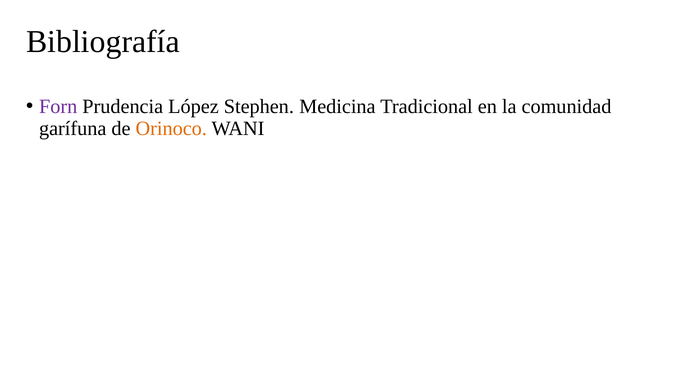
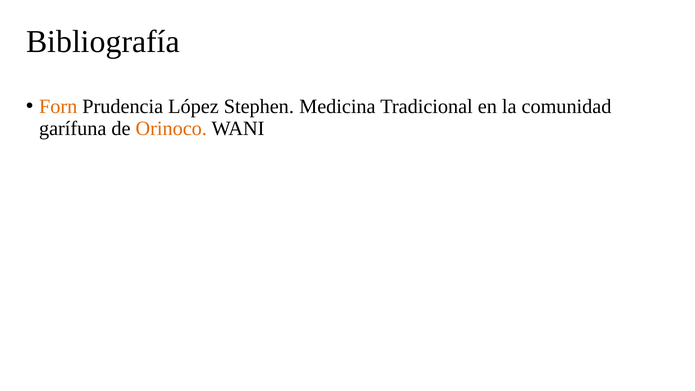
Forn colour: purple -> orange (58, 107)
